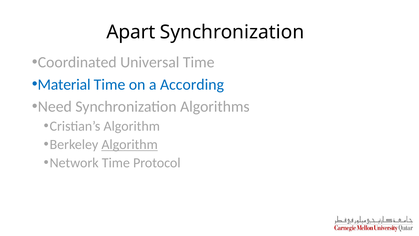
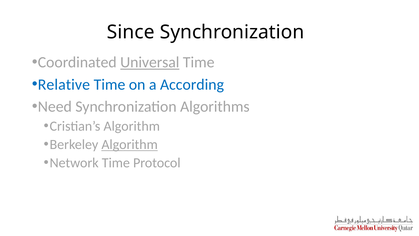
Apart: Apart -> Since (131, 32)
Universal underline: none -> present (150, 62)
Material: Material -> Relative (64, 85)
